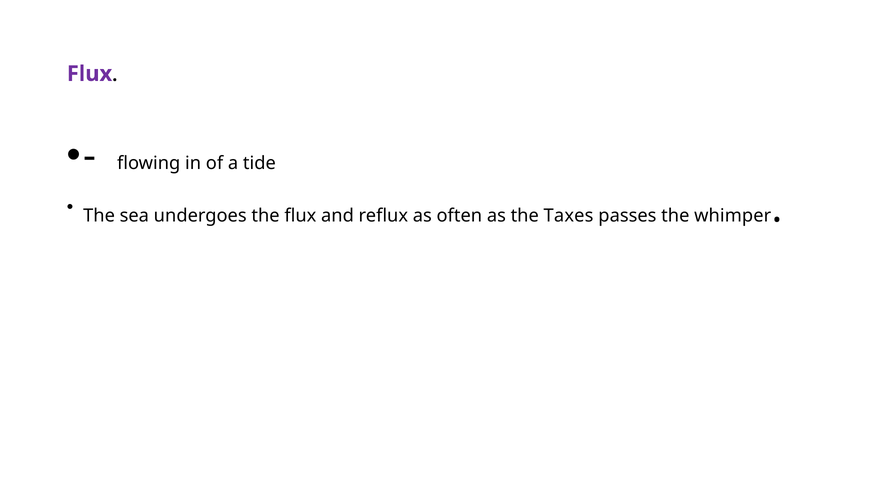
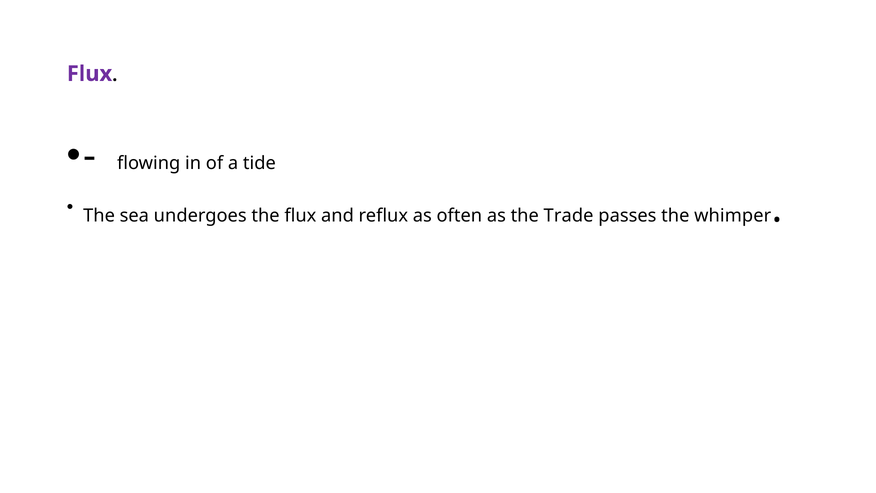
Taxes: Taxes -> Trade (569, 216)
